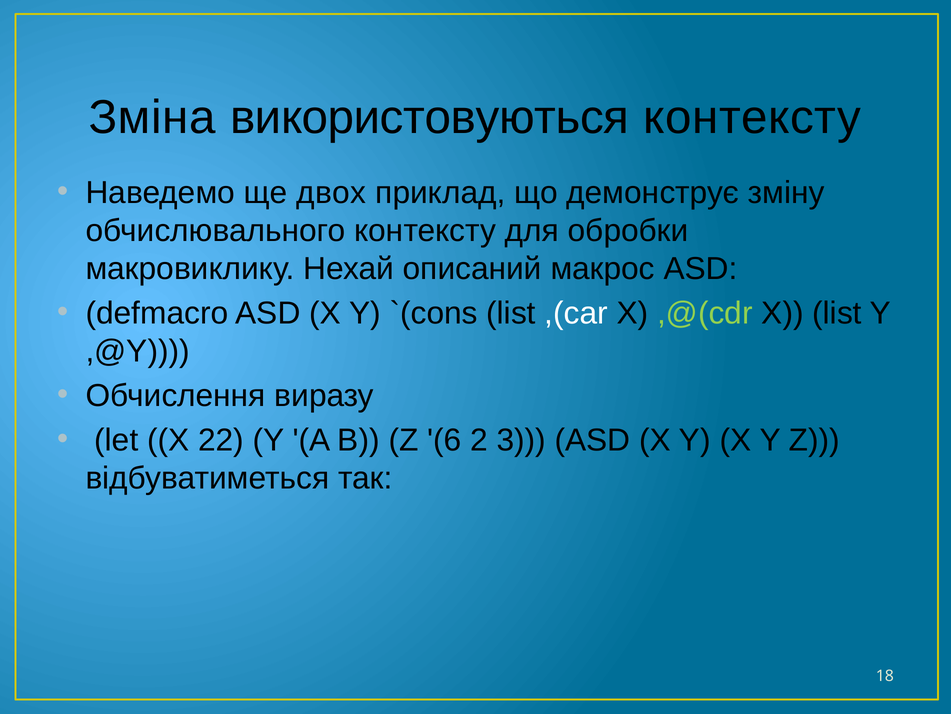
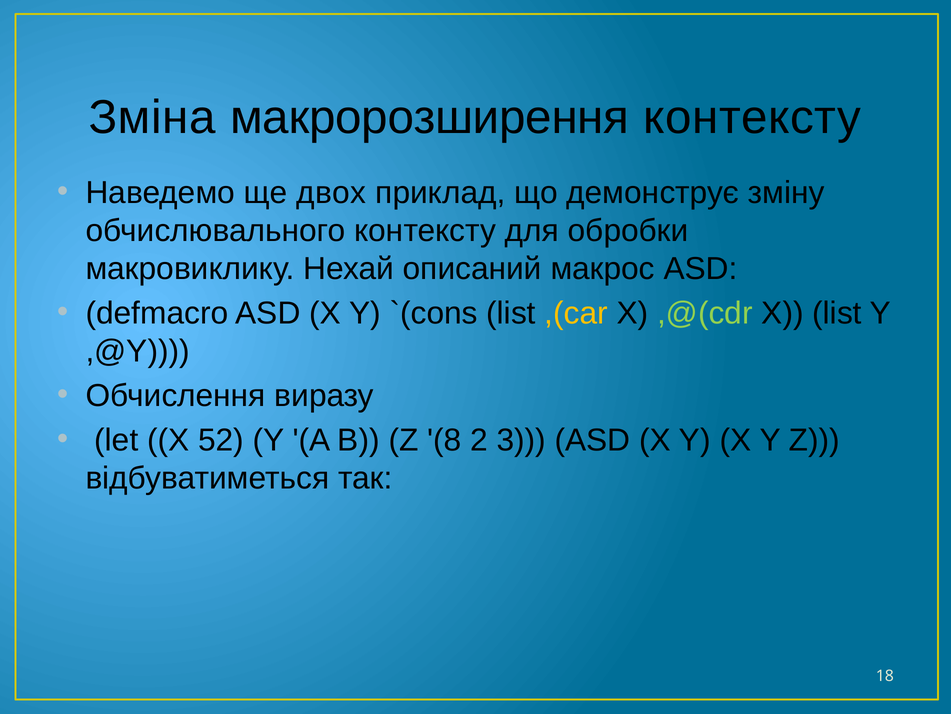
використовуються: використовуються -> макророзширення (430, 117)
,(car colour: white -> yellow (576, 313)
22: 22 -> 52 (221, 440)
6: 6 -> 8 (444, 440)
